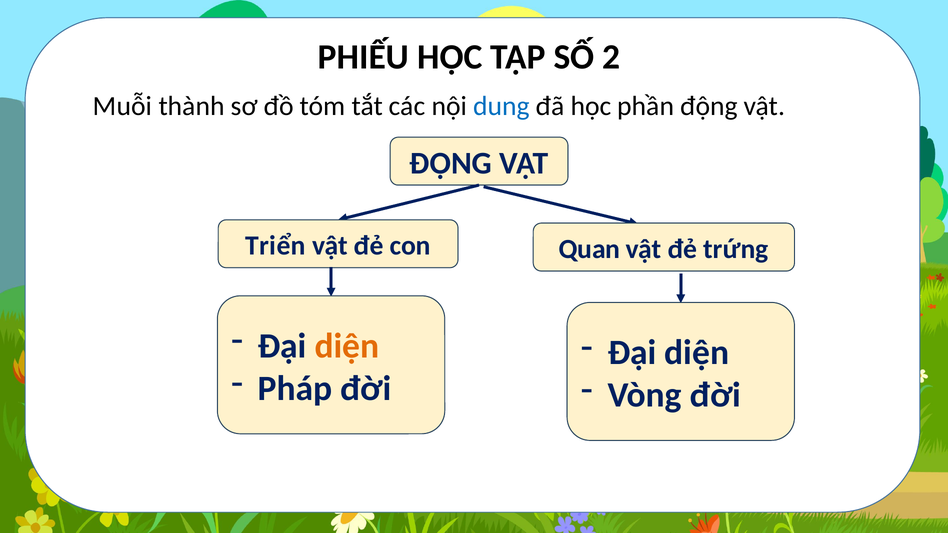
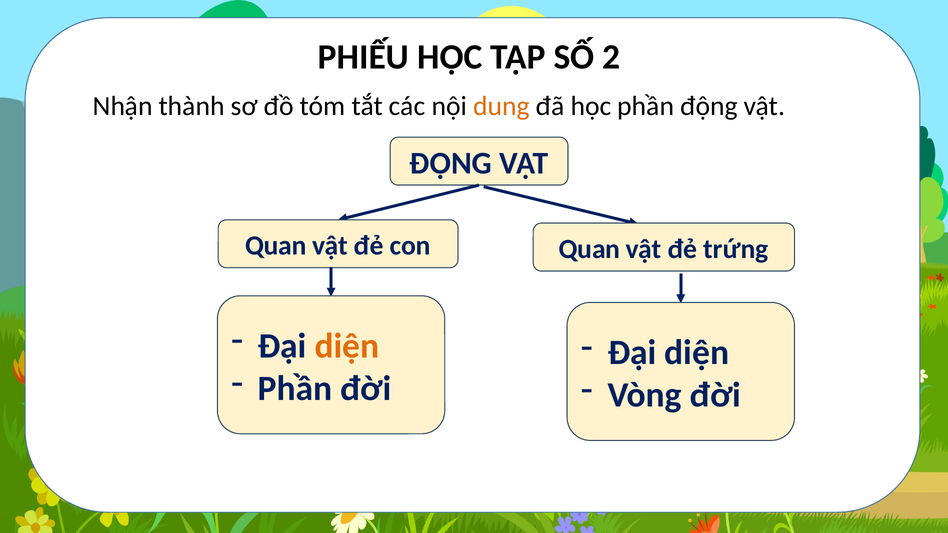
Muỗi: Muỗi -> Nhận (123, 106)
dung colour: blue -> orange (501, 106)
Triển: Triển -> Quan (276, 246)
Pháp: Pháp -> Phần (295, 389)
